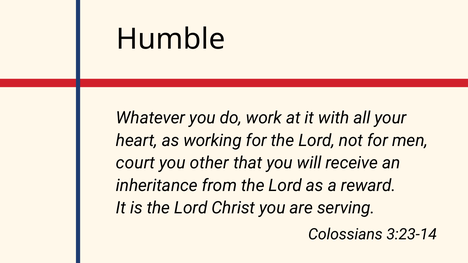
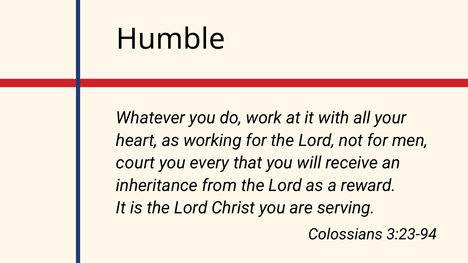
other: other -> every (209, 163)
3:23-14: 3:23-14 -> 3:23-94 (412, 234)
